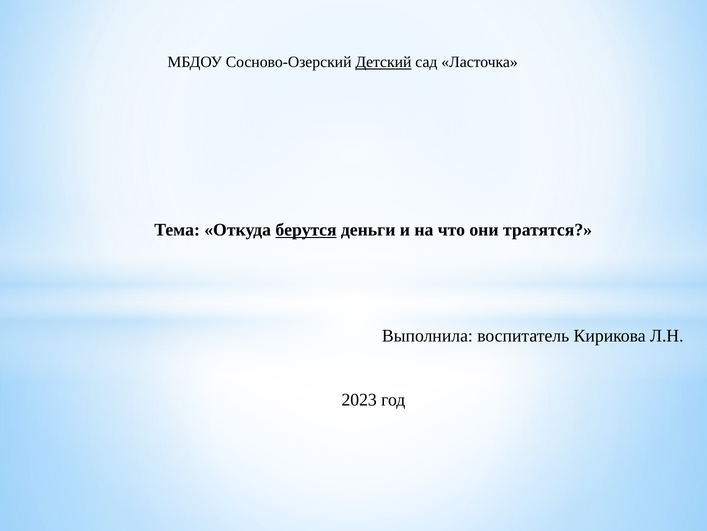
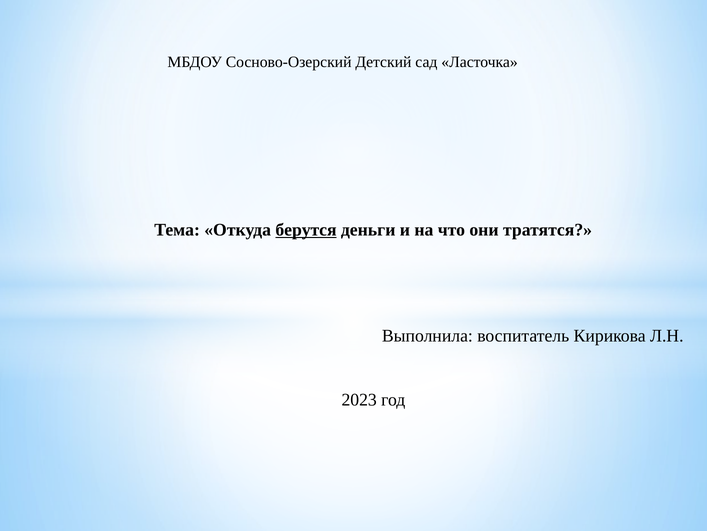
Детский underline: present -> none (383, 62)
